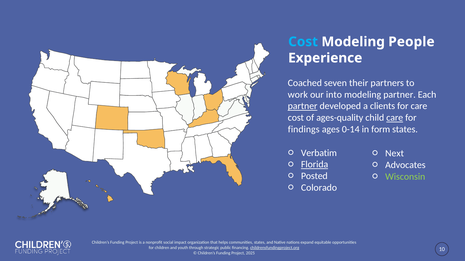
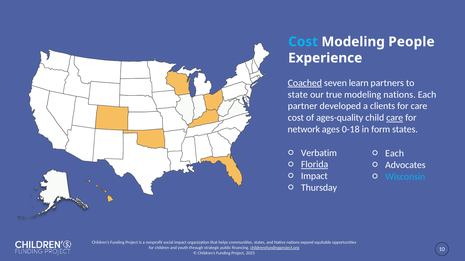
Coached underline: none -> present (305, 83)
their: their -> learn (359, 83)
work: work -> state (298, 95)
into: into -> true (334, 95)
modeling partner: partner -> nations (399, 95)
partner underline: present -> none (303, 106)
findings: findings -> network (304, 130)
0-14: 0-14 -> 0-18 (351, 130)
Next: Next -> Each (395, 154)
Posted: Posted -> Impact (314, 176)
Wisconsin colour: light green -> light blue (405, 177)
Colorado: Colorado -> Thursday (319, 188)
